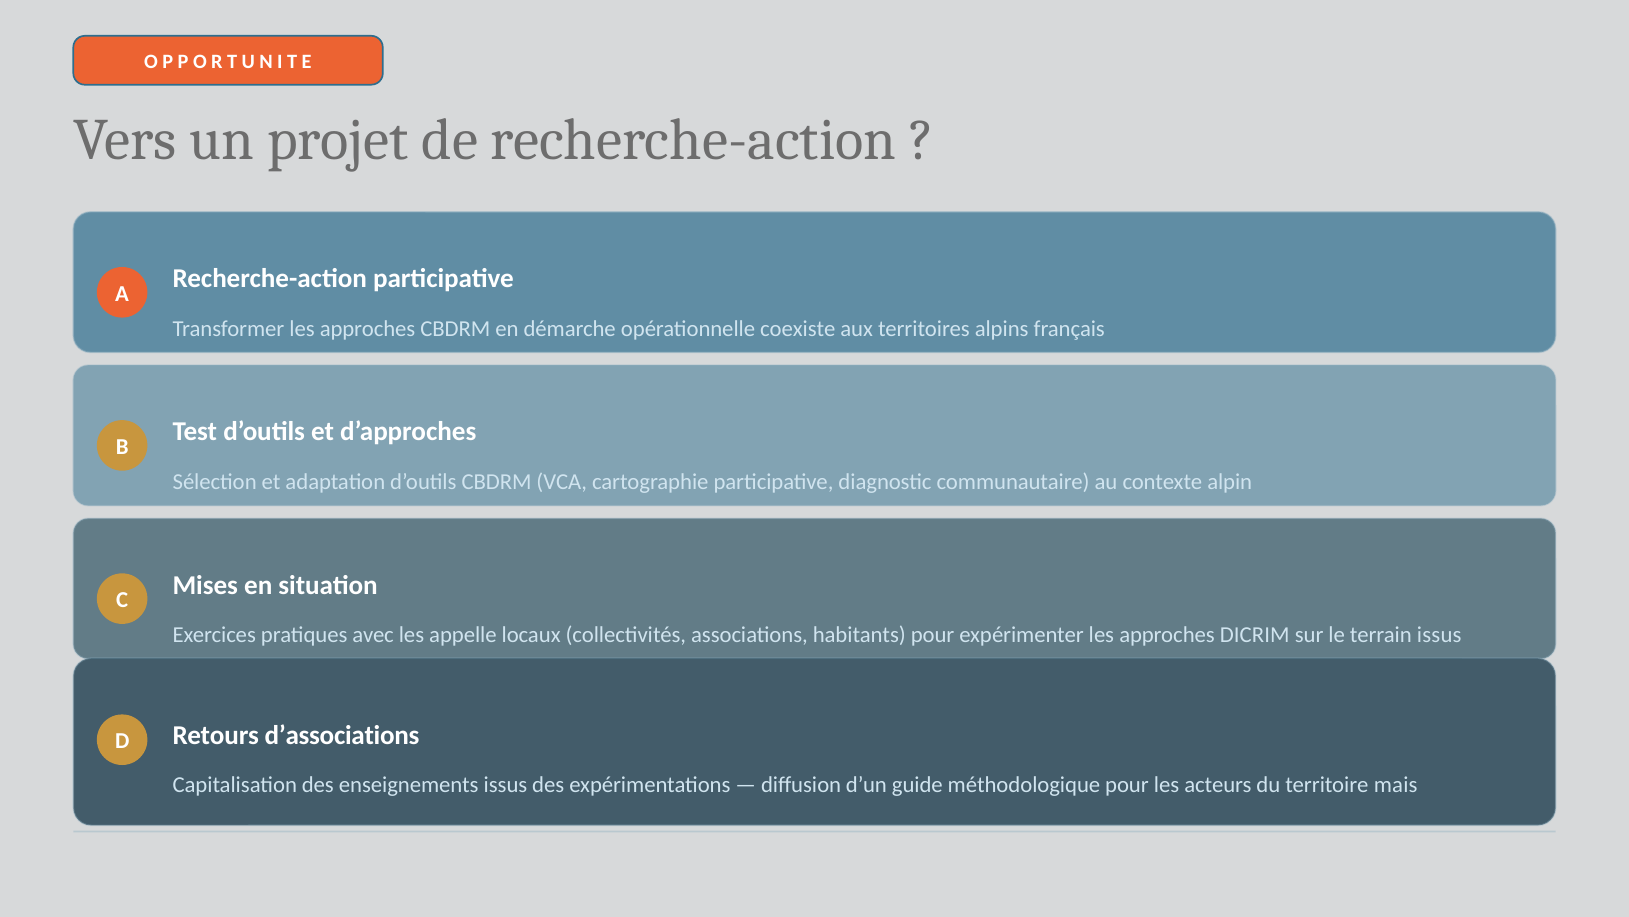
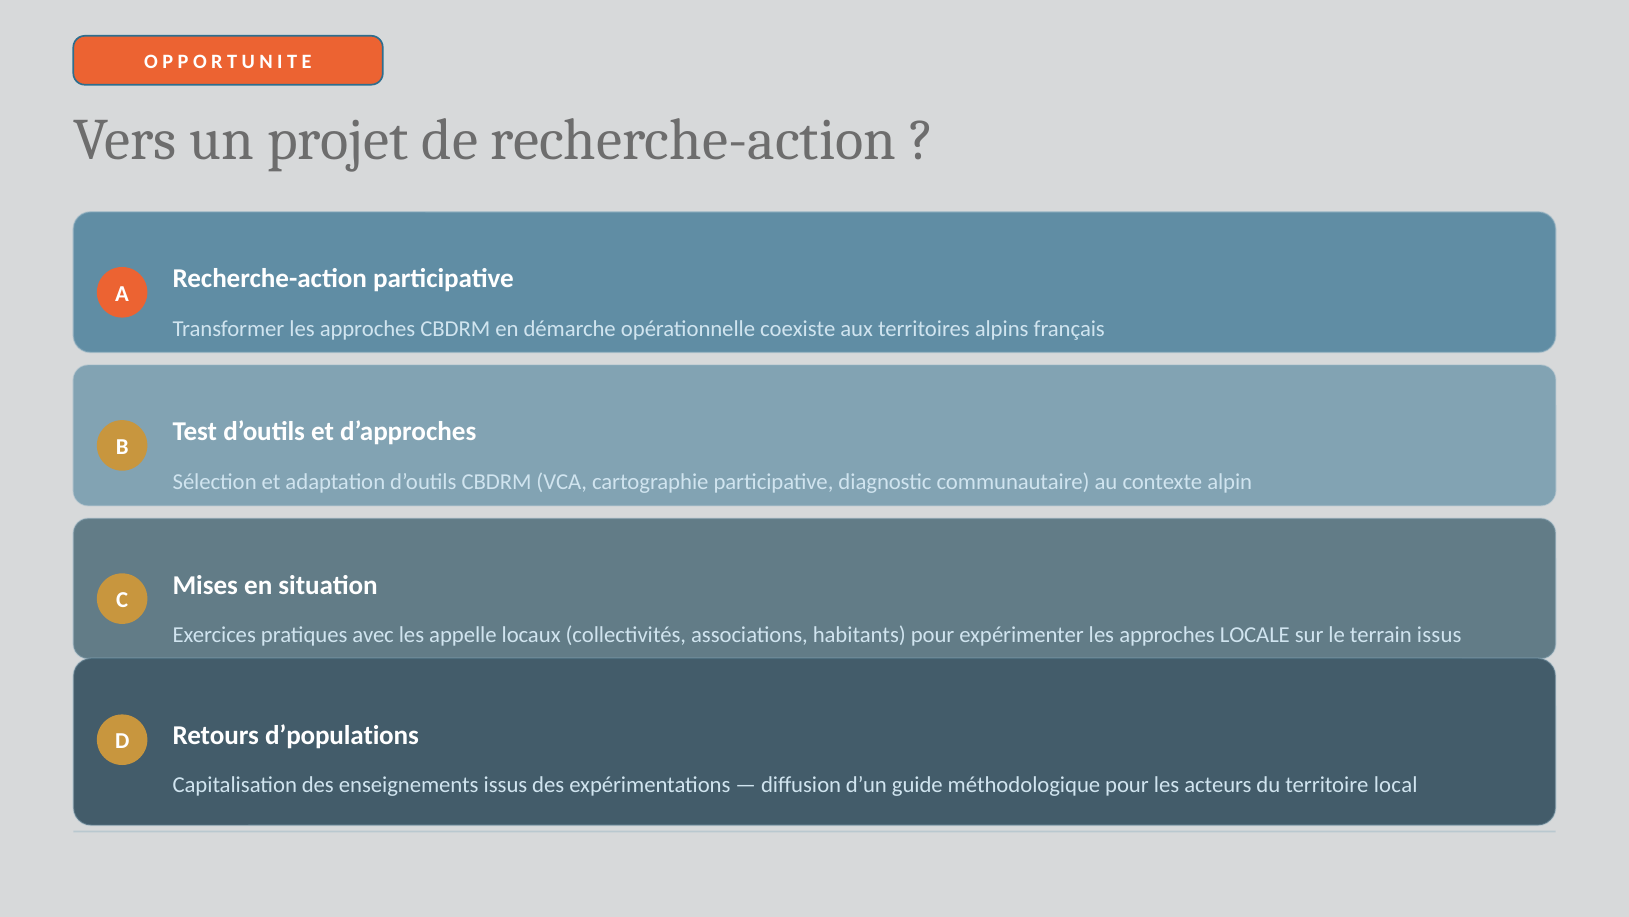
DICRIM: DICRIM -> LOCALE (1255, 635)
d’associations: d’associations -> d’populations (342, 735)
mais: mais -> local (1396, 784)
